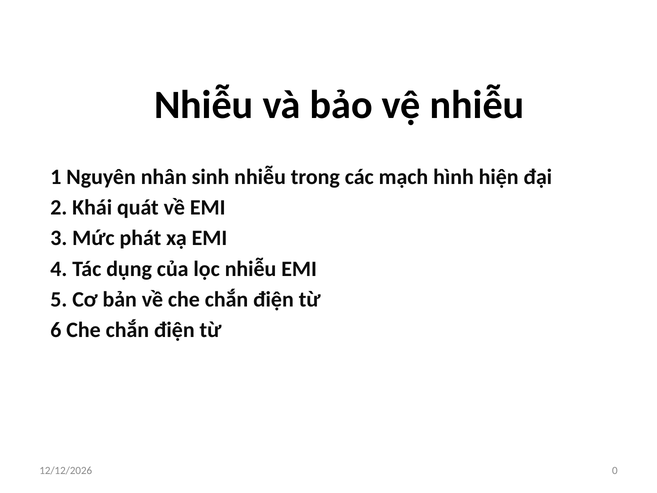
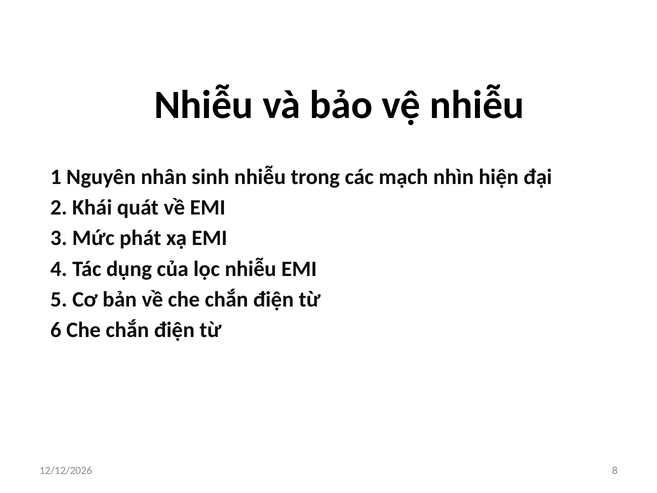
hình: hình -> nhìn (453, 177)
0: 0 -> 8 (615, 470)
